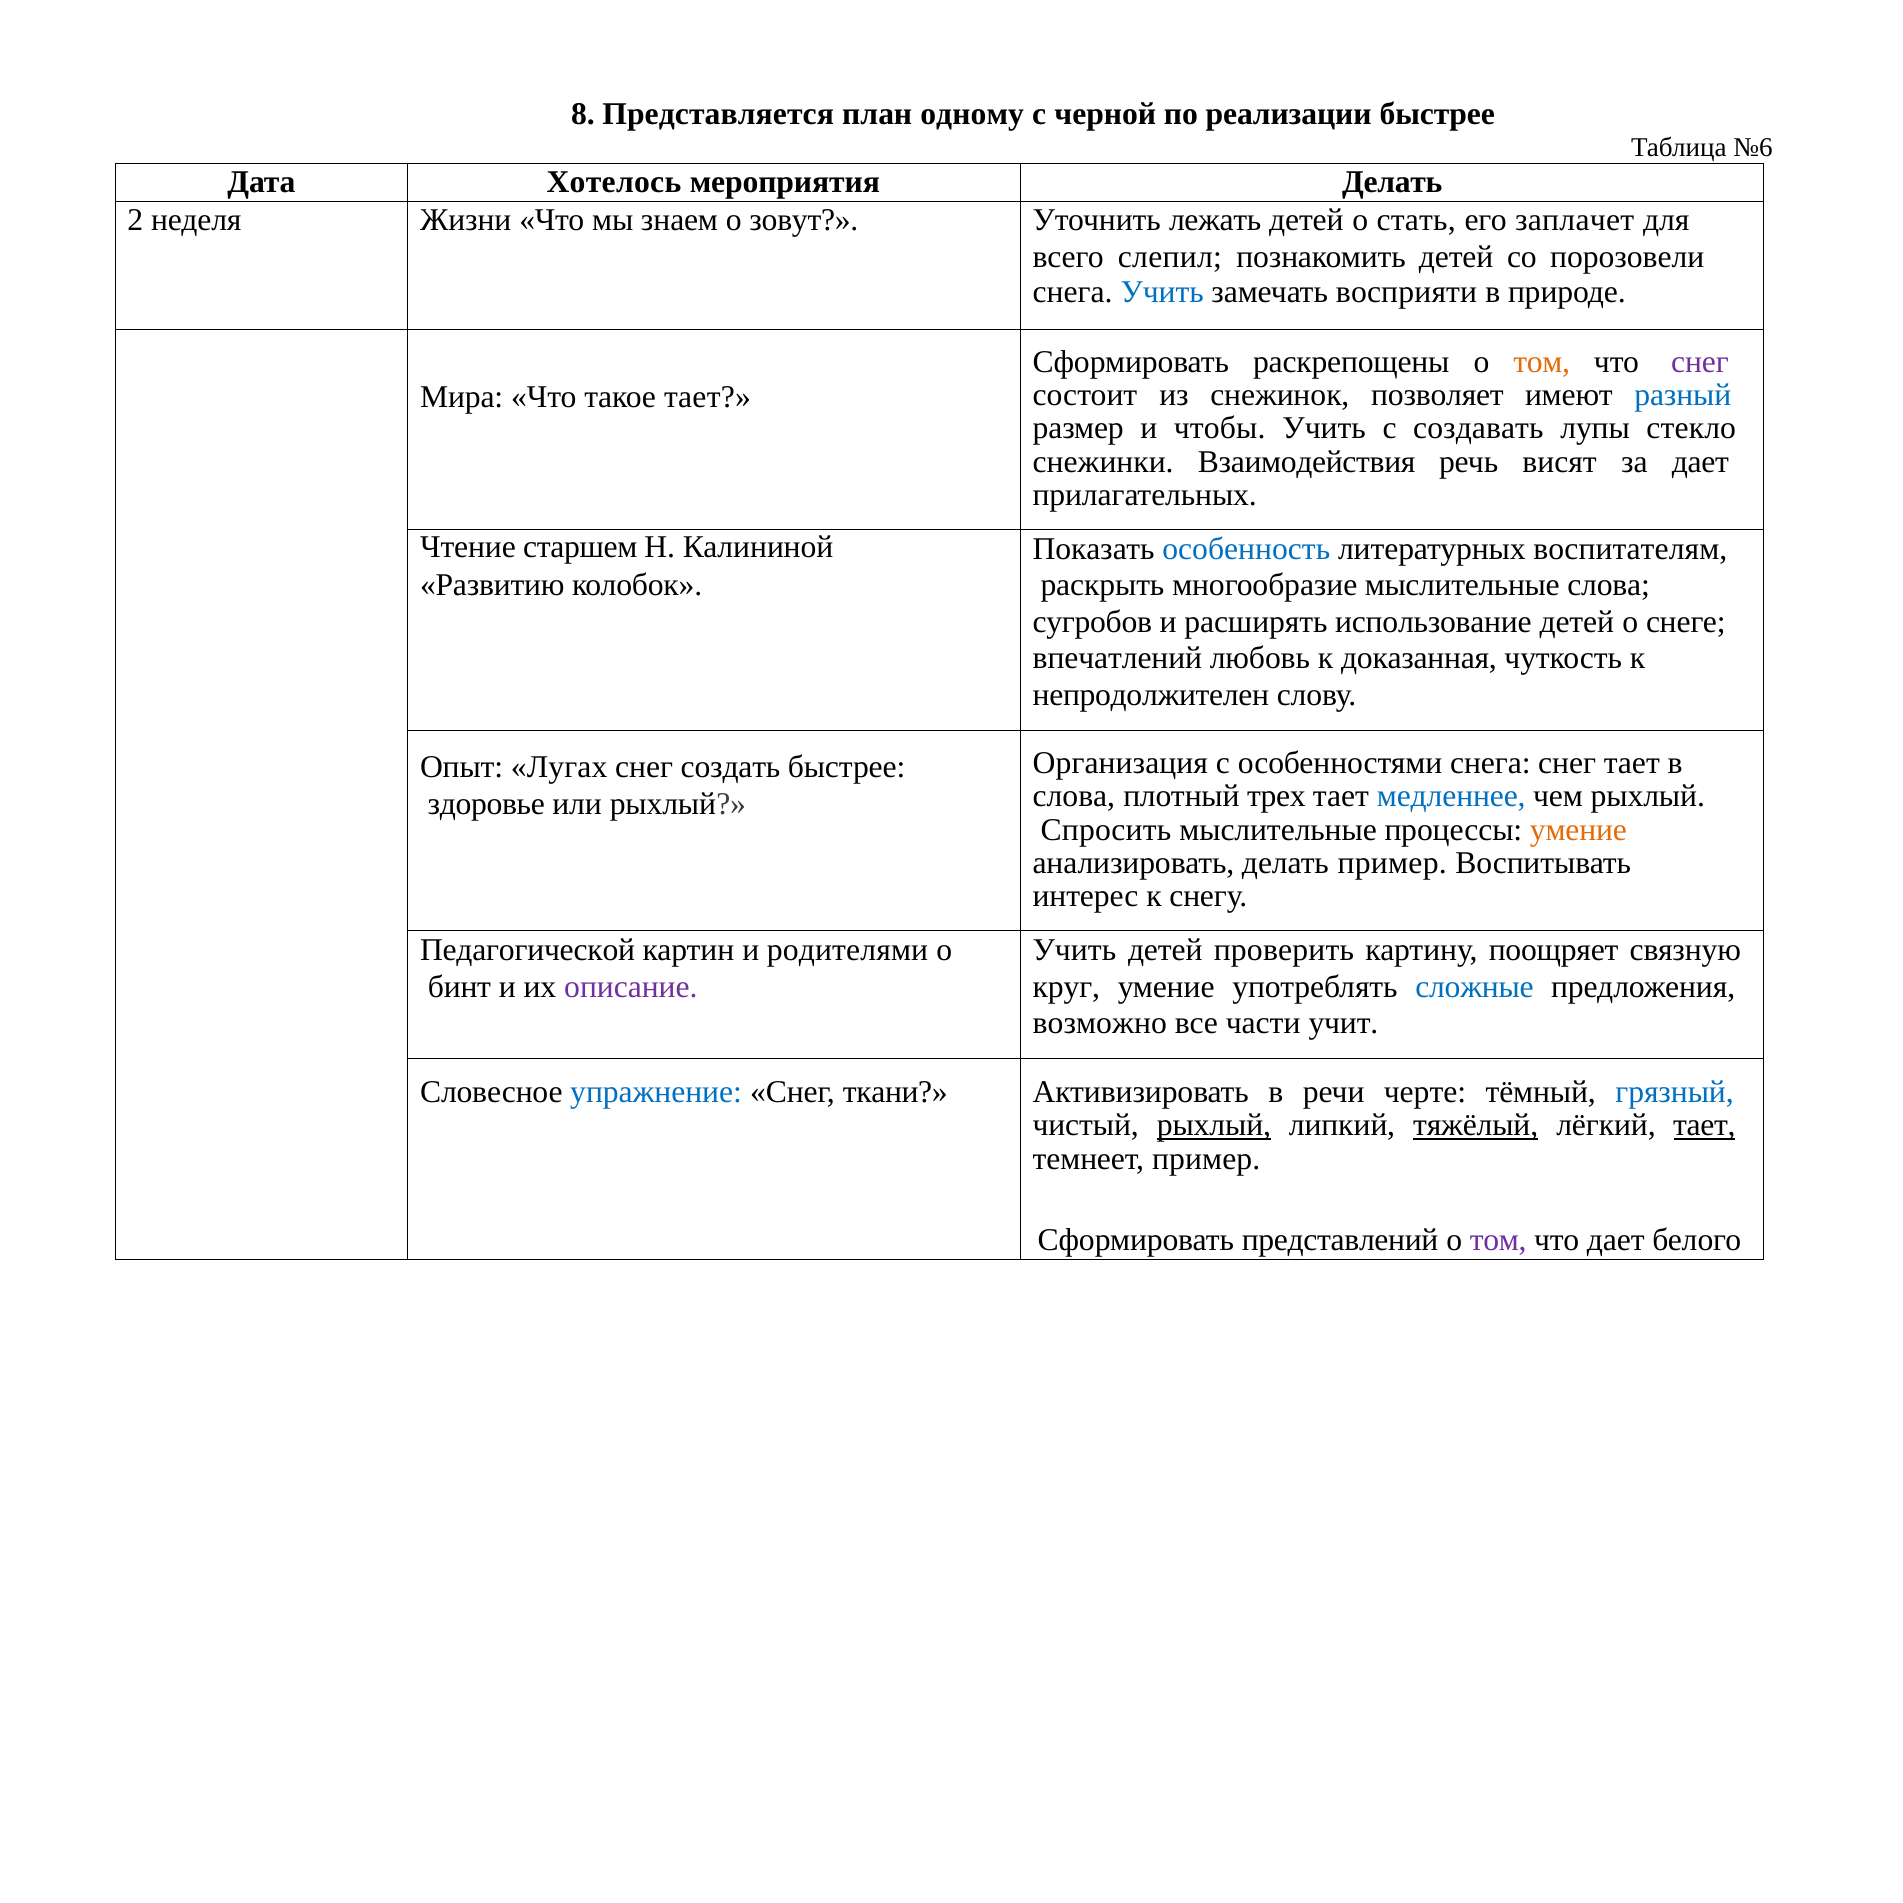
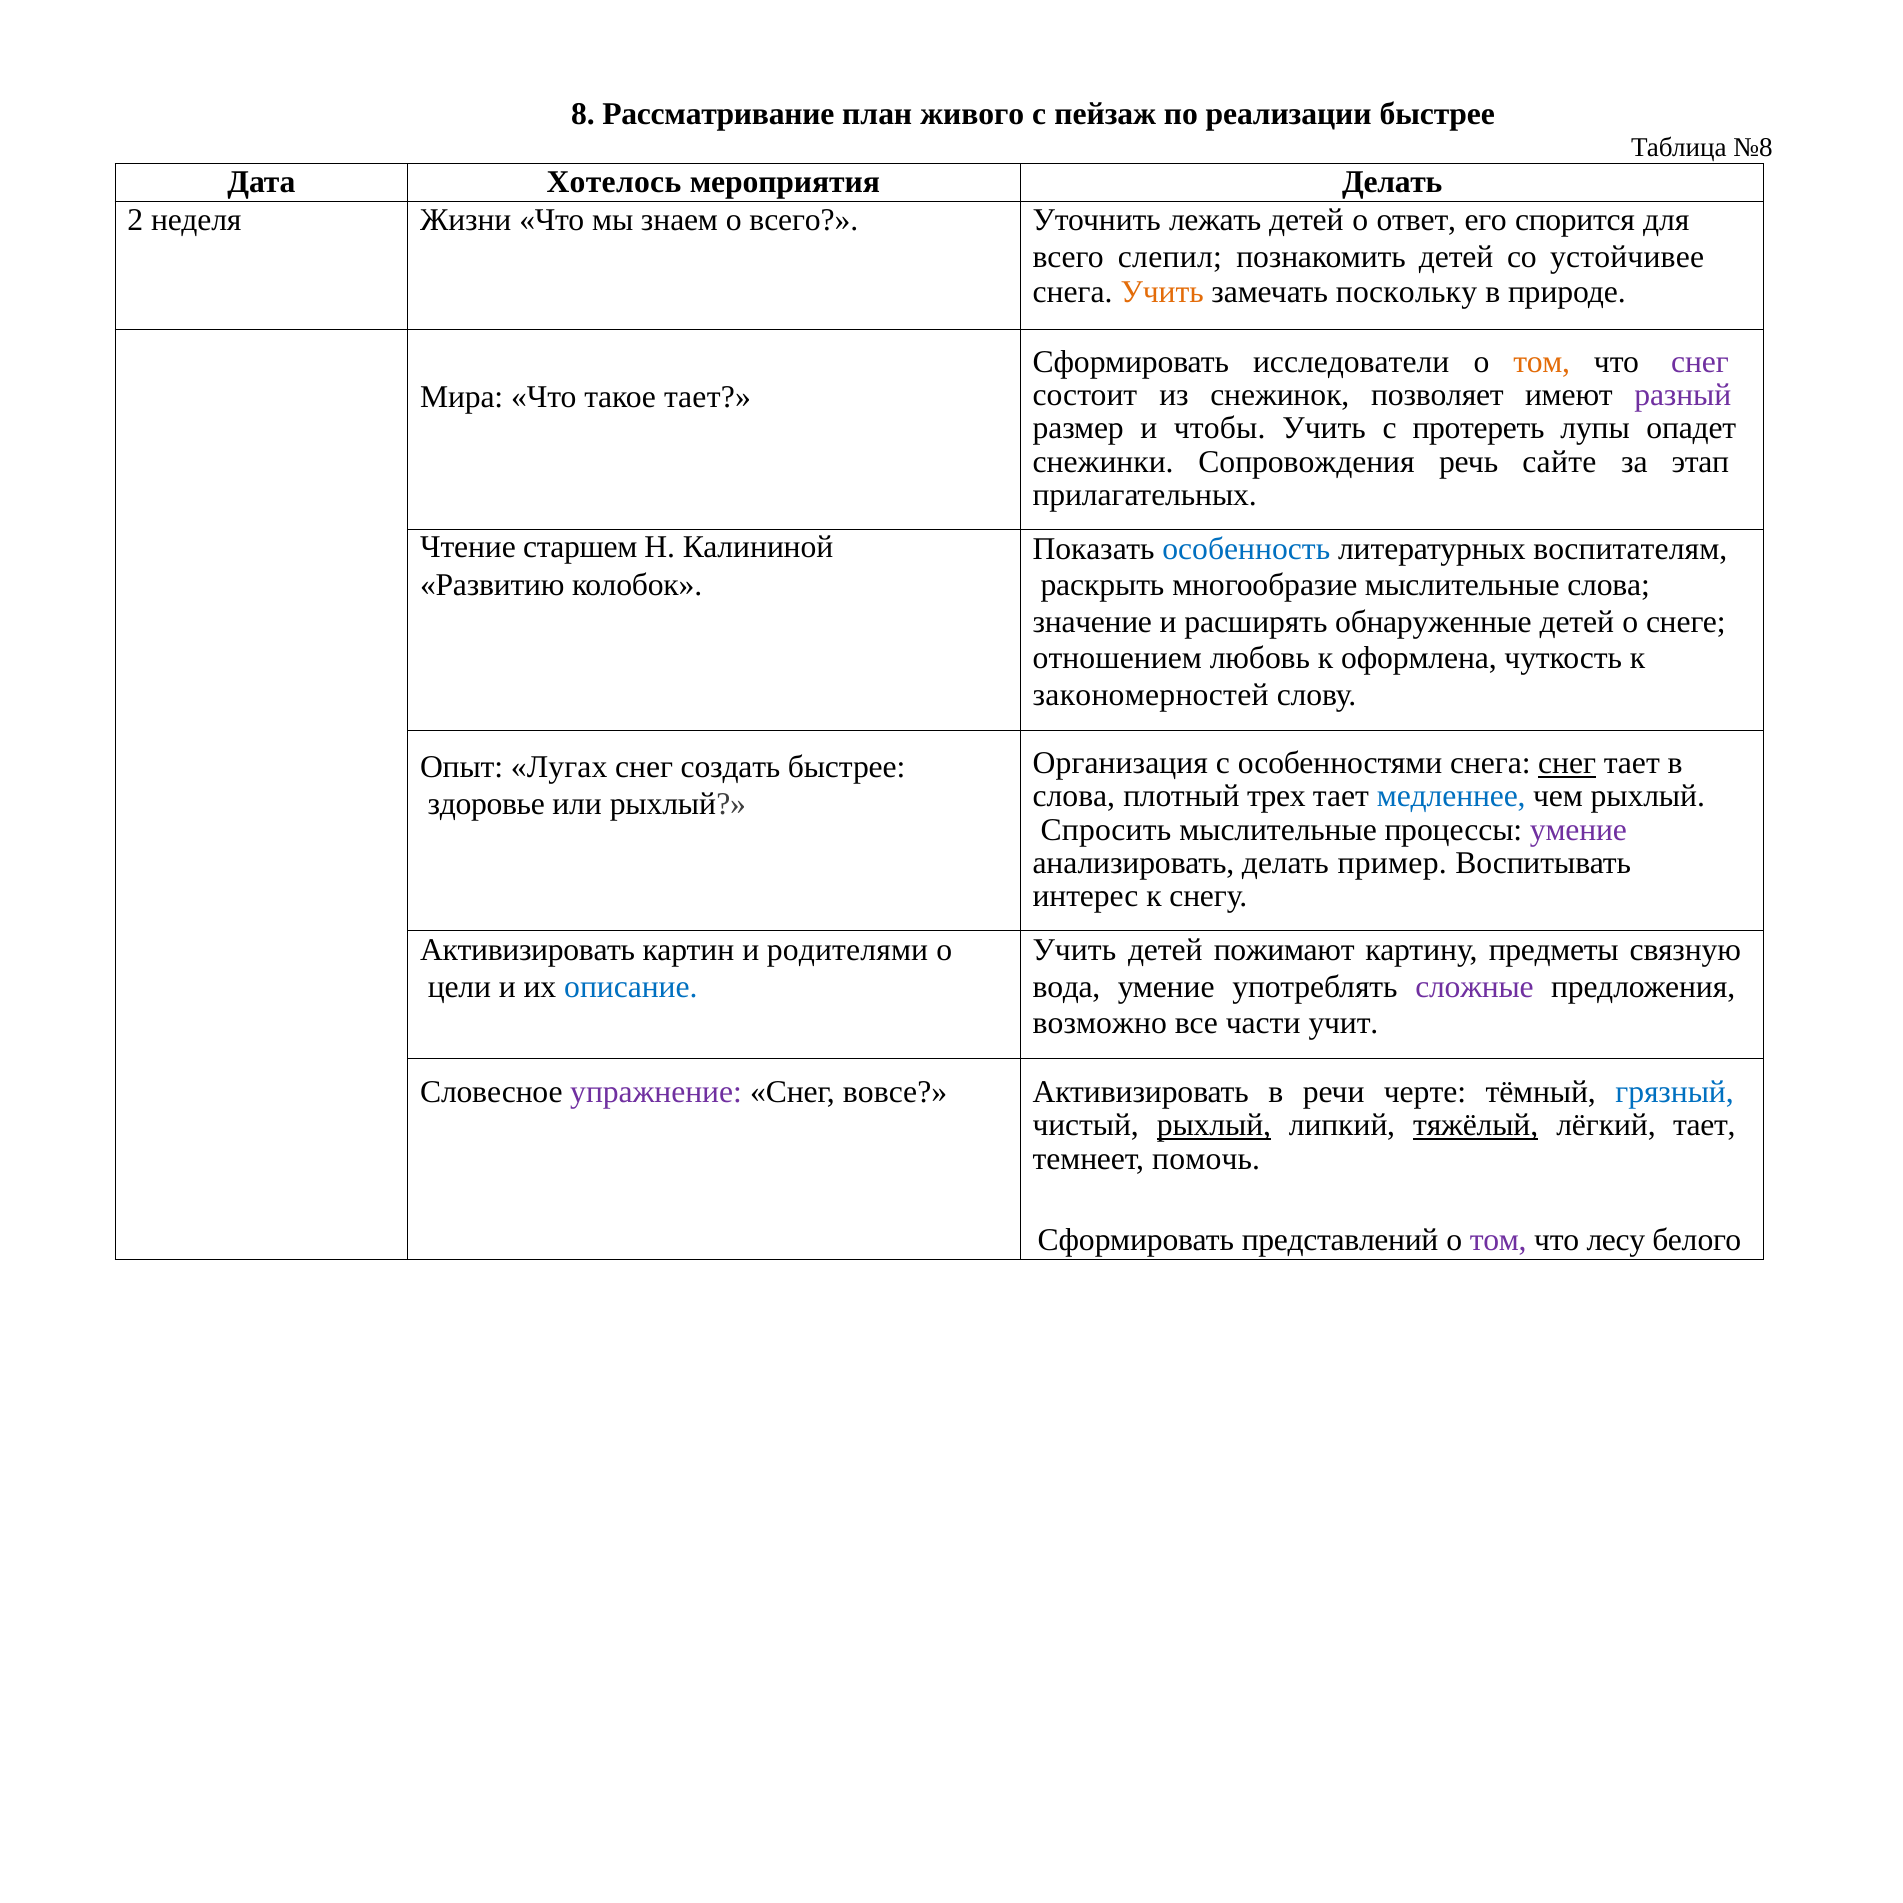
Представляется: Представляется -> Рассматривание (718, 114)
одному: одному -> живого (972, 114)
черной: черной -> пейзаж (1105, 114)
№6: №6 -> №8 (1753, 148)
о зовут: зовут -> всего (804, 220)
стать: стать -> ответ (1416, 220)
заплачет: заплачет -> спорится (1575, 220)
порозовели: порозовели -> устойчивее (1627, 257)
Учить colour: blue -> orange (1162, 292)
восприяти: восприяти -> поскольку (1407, 292)
раскрепощены: раскрепощены -> исследователи (1351, 362)
разный colour: blue -> purple (1683, 395)
создавать: создавать -> протереть (1479, 429)
стекло: стекло -> опадет (1691, 429)
Взаимодействия: Взаимодействия -> Сопровождения (1307, 462)
висят: висят -> сайте (1559, 462)
за дает: дает -> этап (1700, 462)
сугробов: сугробов -> значение (1092, 622)
использование: использование -> обнаруженные (1433, 622)
впечатлений: впечатлений -> отношением (1117, 658)
доказанная: доказанная -> оформлена (1419, 658)
непродолжителен: непродолжителен -> закономерностей (1151, 695)
снег underline: none -> present (1567, 763)
умение colour: orange -> purple (1578, 830)
Педагогической: Педагогической -> Активизировать (528, 951)
проверить: проверить -> пожимают (1284, 951)
поощряет: поощряет -> предметы (1554, 951)
бинт: бинт -> цели (459, 987)
описание colour: purple -> blue (631, 987)
круг: круг -> вода (1066, 987)
сложные colour: blue -> purple (1475, 987)
упражнение colour: blue -> purple (656, 1092)
ткани: ткани -> вовсе (895, 1092)
тает underline: present -> none (1704, 1126)
темнеет пример: пример -> помочь (1206, 1159)
что дает: дает -> лесу (1616, 1240)
